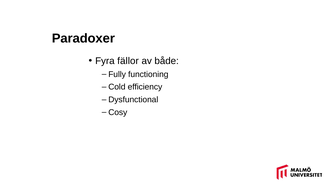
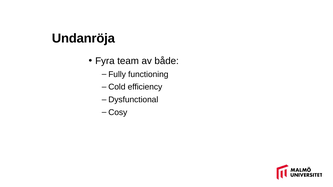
Paradoxer: Paradoxer -> Undanröja (83, 38)
fällor: fällor -> team (128, 61)
